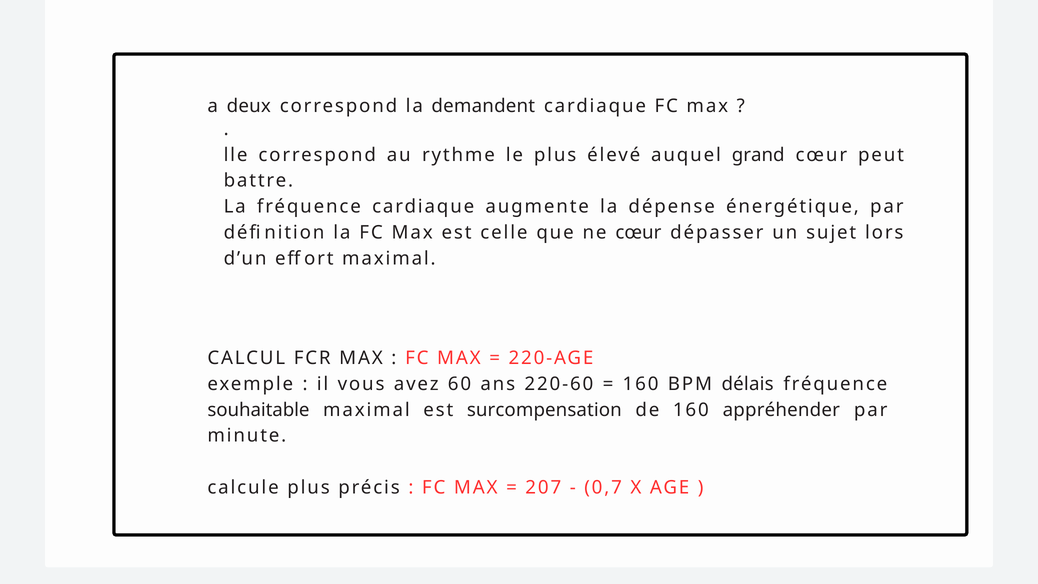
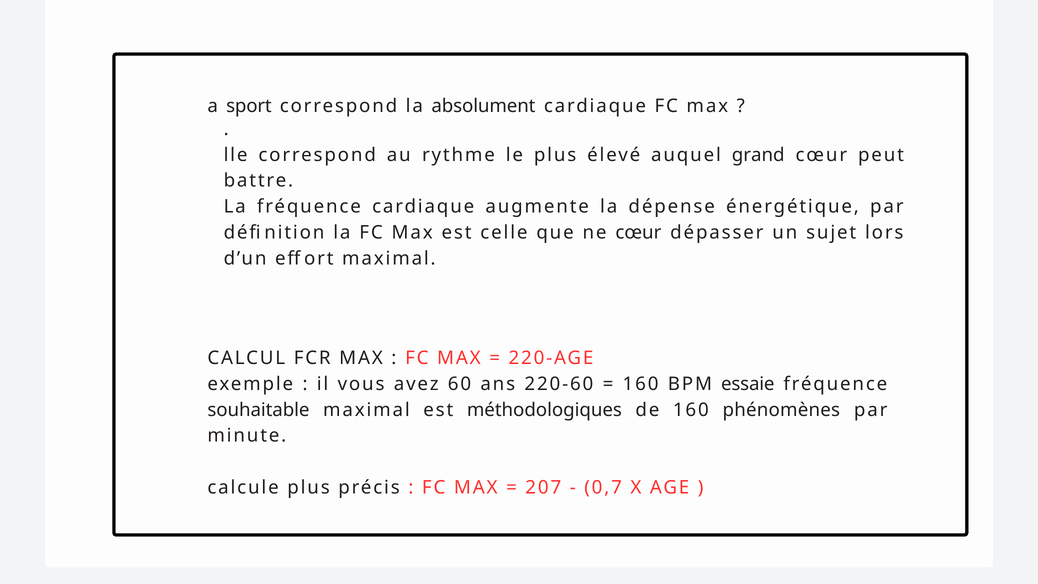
deux: deux -> sport (249, 106)
demandent: demandent -> absolument (483, 106)
délais: délais -> essaie (748, 384)
surcompensation: surcompensation -> méthodologiques (544, 410)
appréhender: appréhender -> phénomènes (781, 410)
